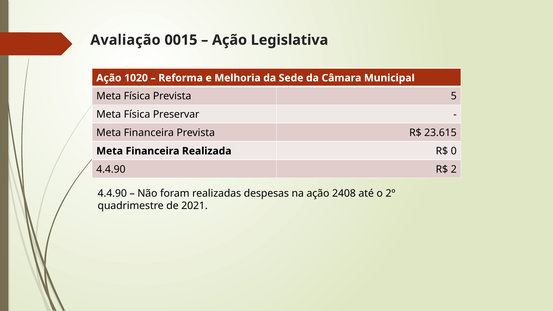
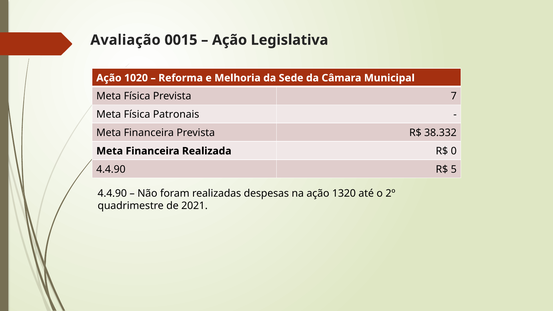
5: 5 -> 7 (454, 96)
Preservar: Preservar -> Patronais (176, 115)
23.615: 23.615 -> 38.332 (440, 133)
2: 2 -> 5 (454, 169)
2408: 2408 -> 1320 (344, 193)
